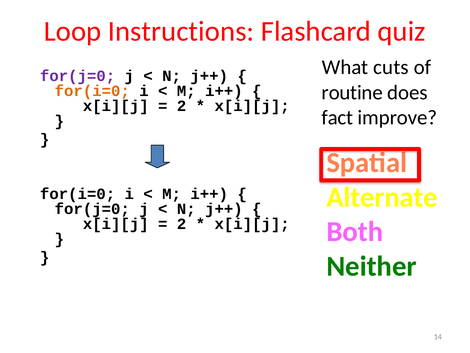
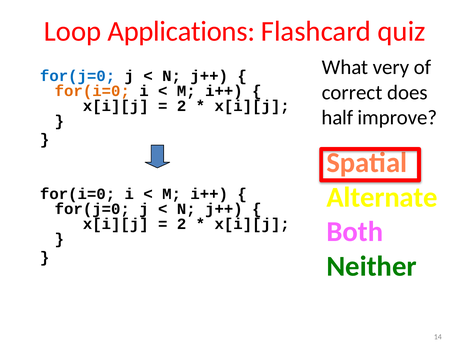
Instructions: Instructions -> Applications (181, 31)
cuts: cuts -> very (391, 67)
for(j=0 colour: purple -> blue (78, 76)
routine: routine -> correct (352, 92)
fact: fact -> half (337, 117)
